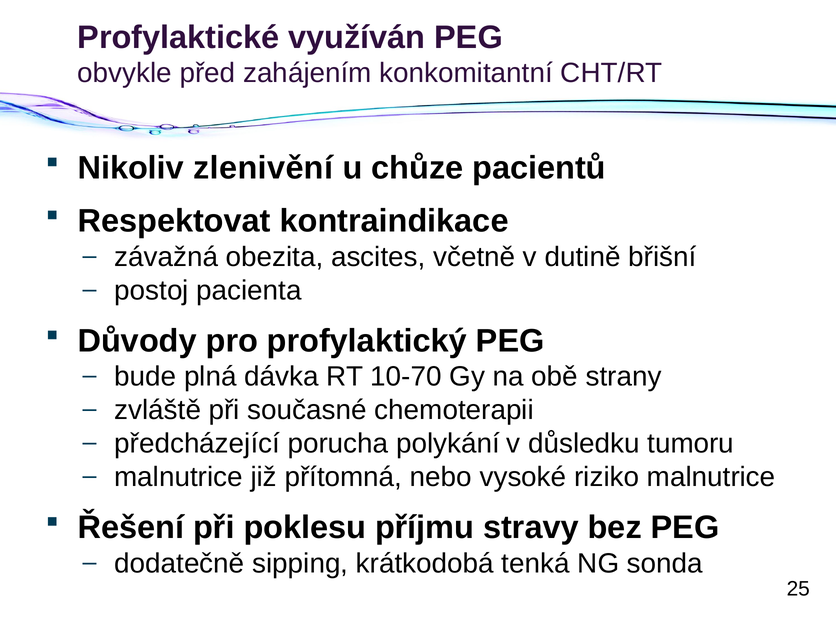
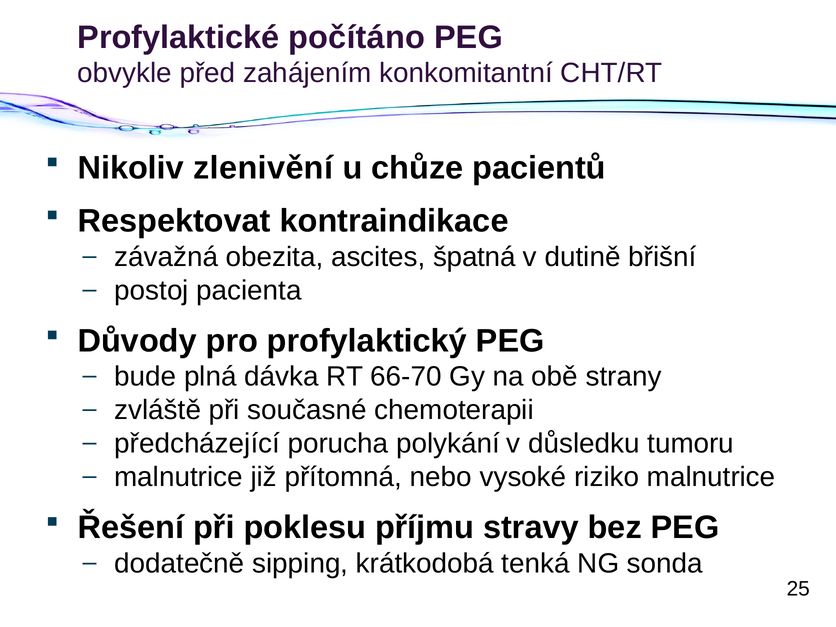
využíván: využíván -> počítáno (357, 37)
včetně: včetně -> špatná (474, 257)
10-70: 10-70 -> 66-70 (406, 377)
